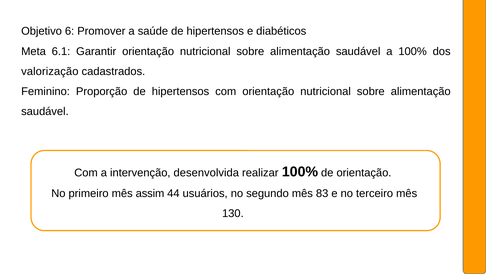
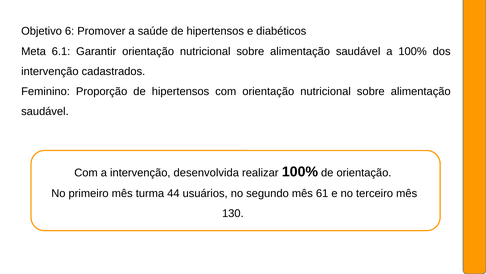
valorização: valorização -> intervenção (50, 71)
assim: assim -> turma (150, 193)
83: 83 -> 61 (322, 193)
